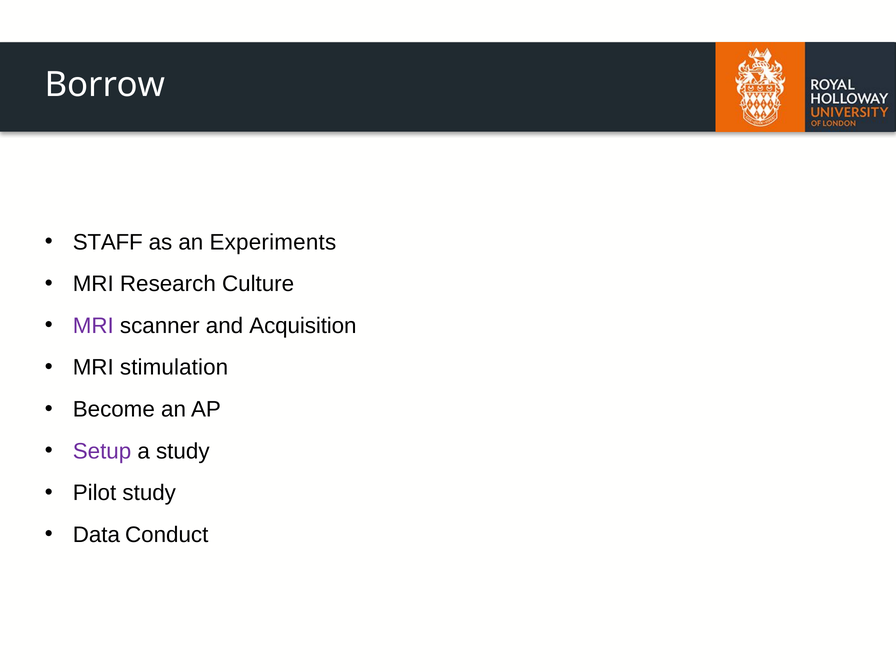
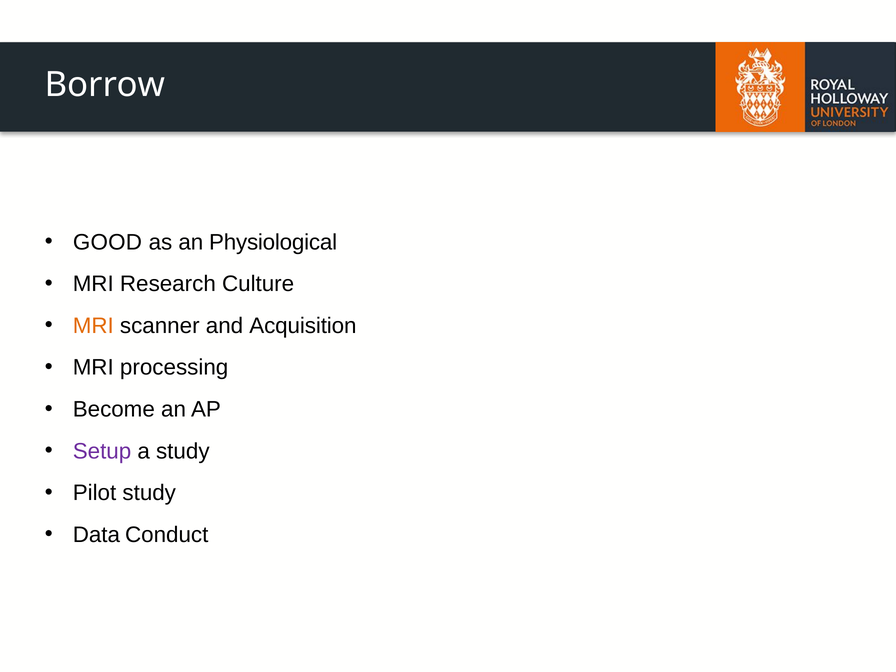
STAFF: STAFF -> GOOD (108, 242)
Experiments: Experiments -> Physiological (273, 242)
MRI colour: purple -> orange (93, 326)
stimulation: stimulation -> processing (174, 368)
